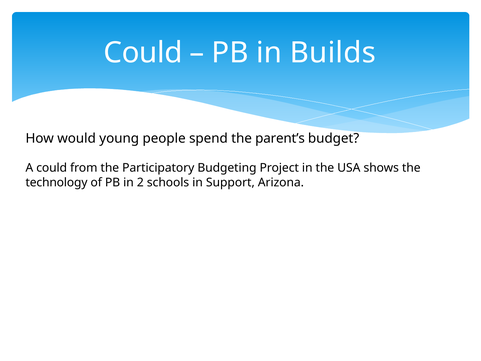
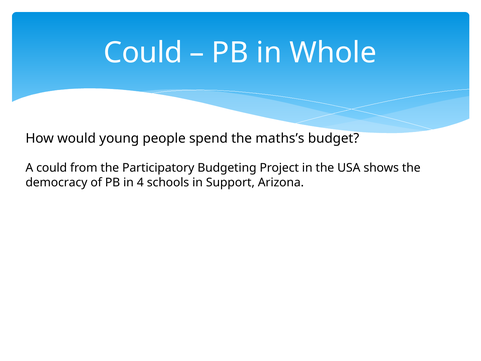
Builds: Builds -> Whole (333, 53)
parent’s: parent’s -> maths’s (280, 138)
technology: technology -> democracy (56, 182)
2: 2 -> 4 (140, 182)
